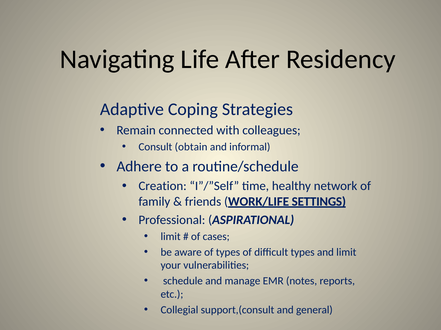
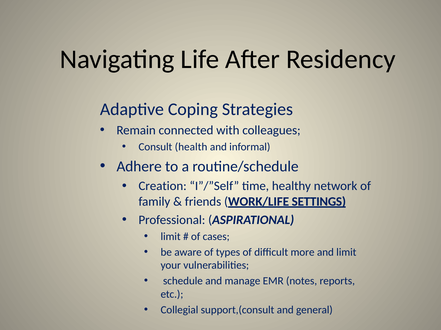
obtain: obtain -> health (191, 147)
difficult types: types -> more (303, 253)
